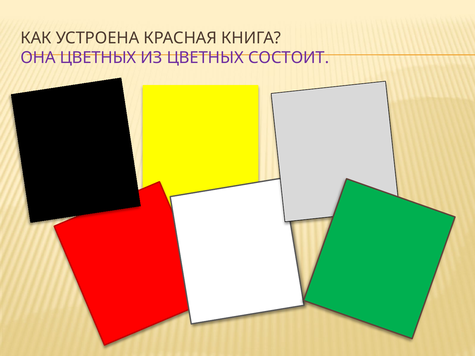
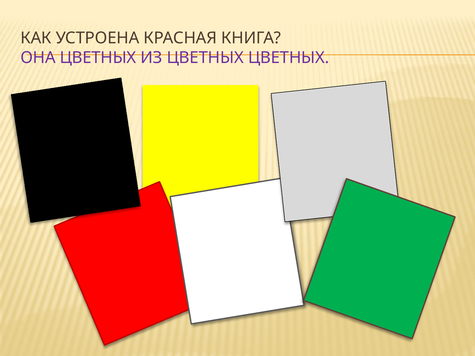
ЦВЕТНЫХ СОСТОИТ: СОСТОИТ -> ЦВЕТНЫХ (289, 58)
